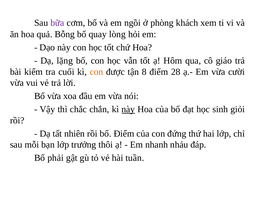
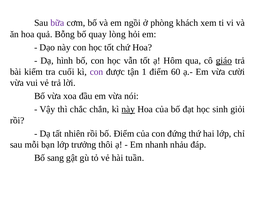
lặng: lặng -> hình (65, 61)
giáo underline: none -> present (224, 61)
con colour: orange -> purple (97, 72)
8: 8 -> 1 (144, 72)
28: 28 -> 60 (176, 72)
phải: phải -> sang (56, 158)
